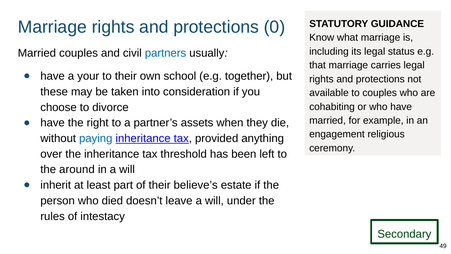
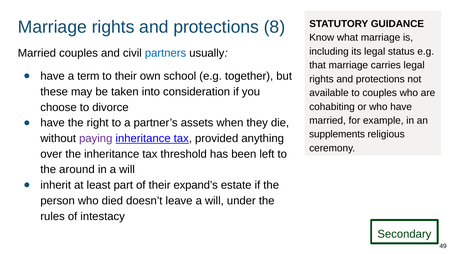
0: 0 -> 8 (274, 27)
your: your -> term (88, 76)
engagement: engagement -> supplements (337, 134)
paying colour: blue -> purple (96, 138)
believe’s: believe’s -> expand’s (196, 185)
